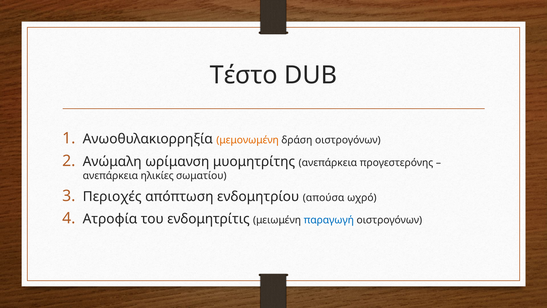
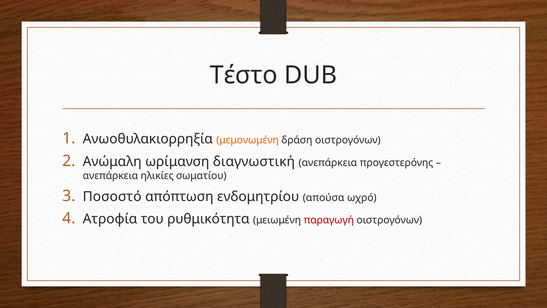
μυομητρίτης: μυομητρίτης -> διαγνωστική (254, 161)
Περιοχές: Περιοχές -> Ποσοστό (112, 196)
ενδομητρίτις: ενδομητρίτις -> ρυθμικότητα (208, 219)
παραγωγή colour: blue -> red (329, 220)
